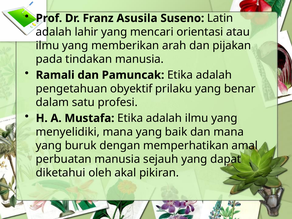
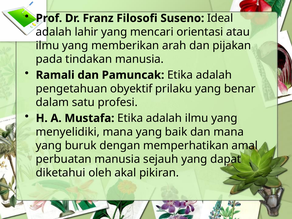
Asusila: Asusila -> Filosofi (137, 18)
Latin: Latin -> Ideal (220, 18)
